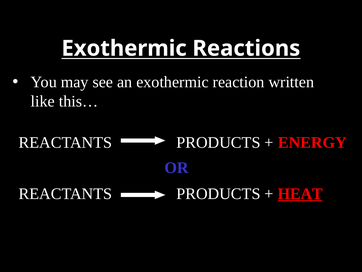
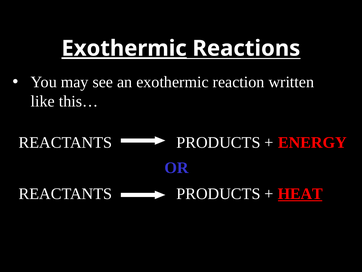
Exothermic underline: none -> present (124, 48)
